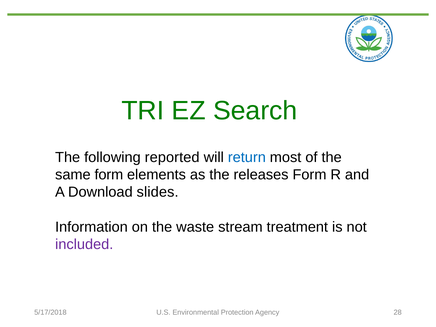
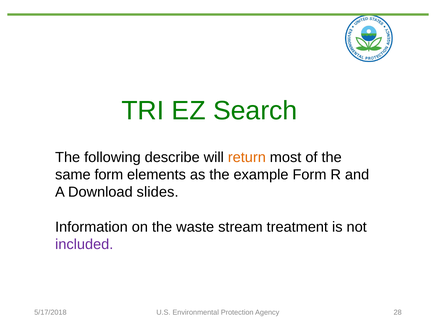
reported: reported -> describe (172, 157)
return colour: blue -> orange (247, 157)
releases: releases -> example (261, 175)
